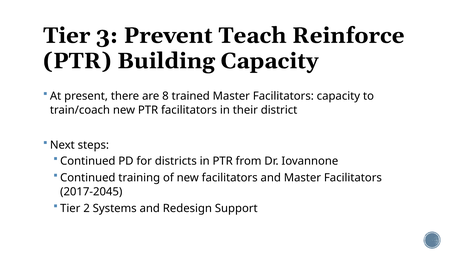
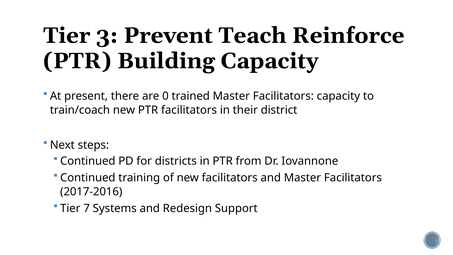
8: 8 -> 0 (165, 96)
2017-2045: 2017-2045 -> 2017-2016 (91, 192)
2: 2 -> 7 (87, 208)
